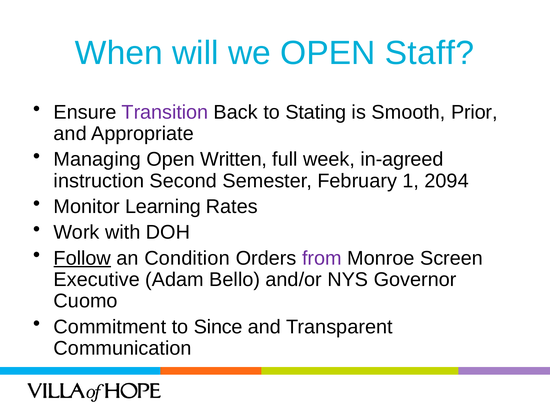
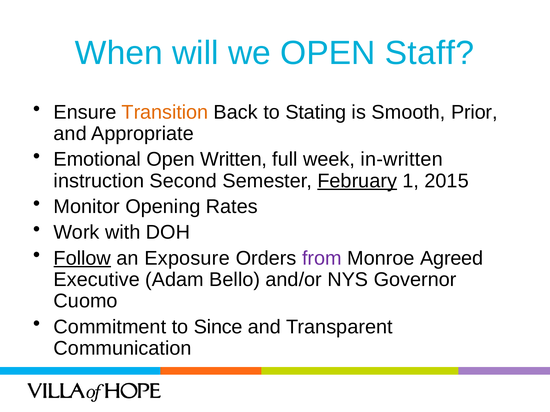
Transition colour: purple -> orange (165, 112)
Managing: Managing -> Emotional (97, 160)
in-agreed: in-agreed -> in-written (402, 160)
February underline: none -> present (357, 181)
2094: 2094 -> 2015 (447, 181)
Learning: Learning -> Opening (163, 207)
Condition: Condition -> Exposure (187, 259)
Screen: Screen -> Agreed (452, 259)
